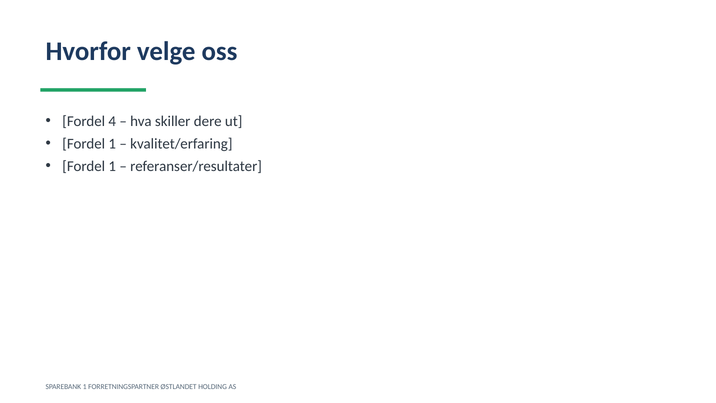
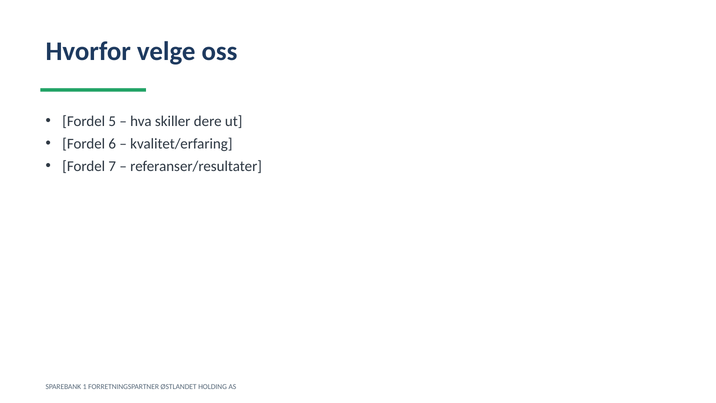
4: 4 -> 5 (112, 121)
1: 1 -> 6 (112, 144)
1: 1 -> 7 (112, 166)
